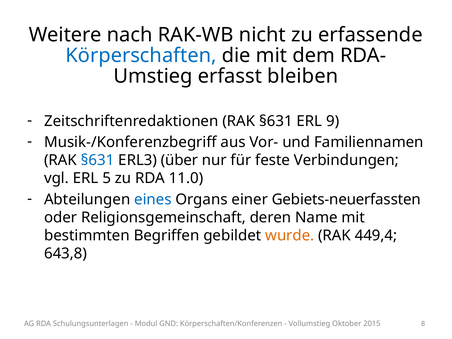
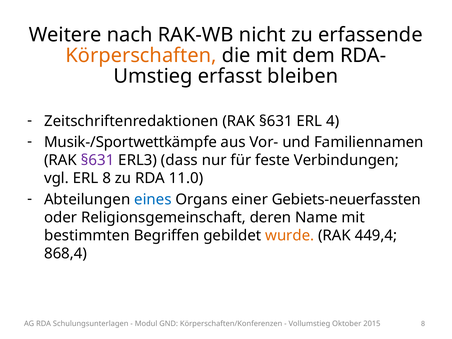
Körperschaften colour: blue -> orange (141, 56)
9: 9 -> 4 (333, 121)
Musik-/Konferenzbegriff: Musik-/Konferenzbegriff -> Musik-/Sportwettkämpfe (130, 142)
§631 colour: blue -> purple (98, 160)
über: über -> dass (179, 160)
ERL 5: 5 -> 8 (107, 178)
643,8: 643,8 -> 868,4 (66, 254)
